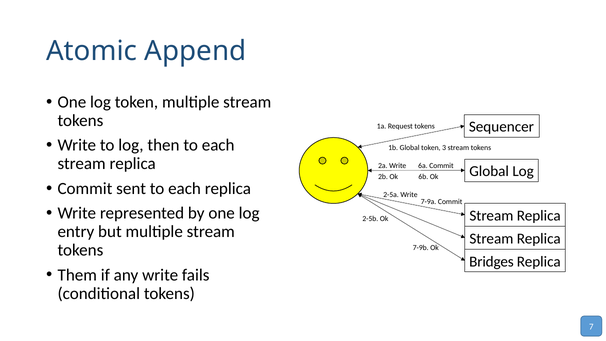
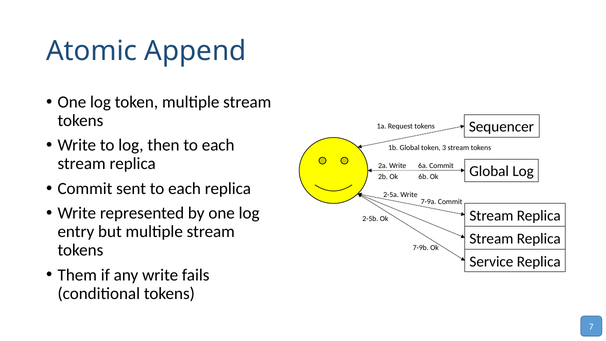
Bridges: Bridges -> Service (491, 262)
